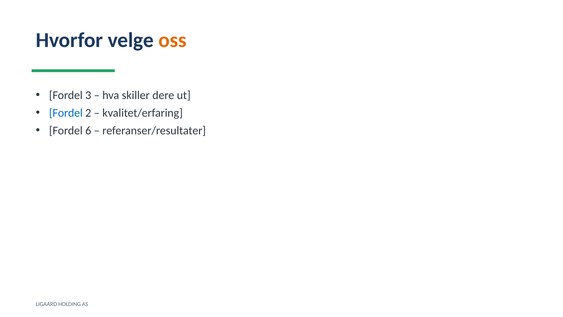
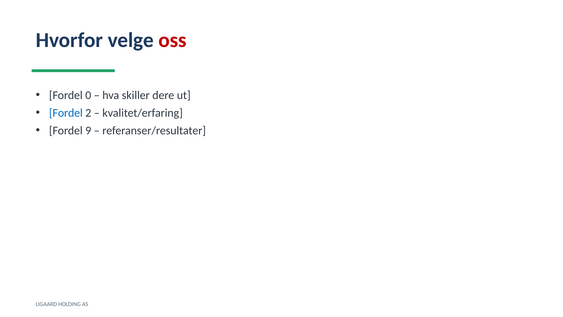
oss colour: orange -> red (173, 40)
3: 3 -> 0 (88, 95)
6: 6 -> 9 (88, 131)
